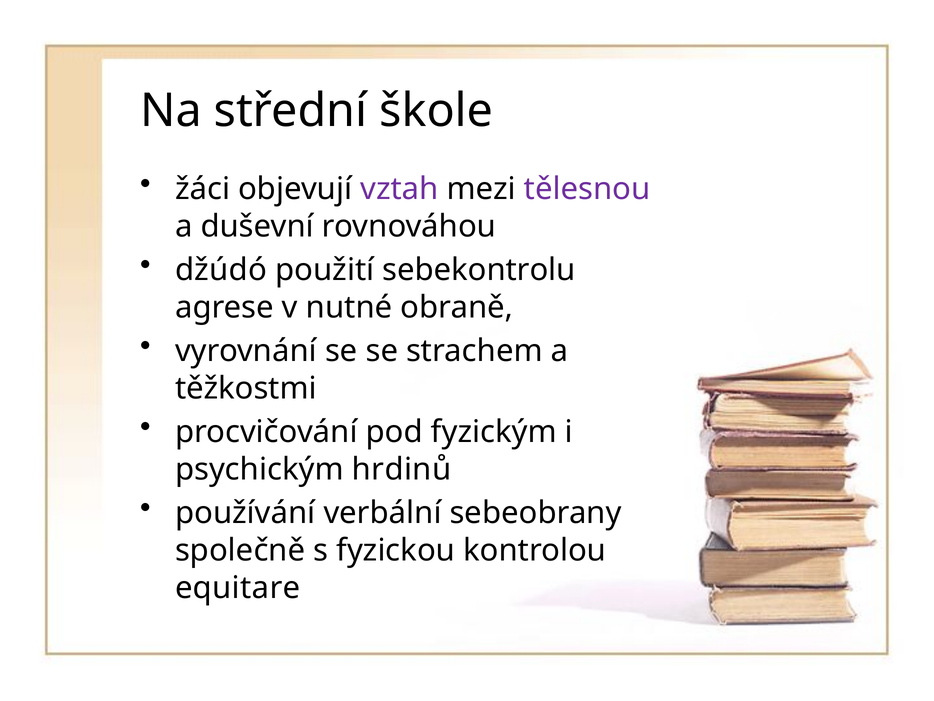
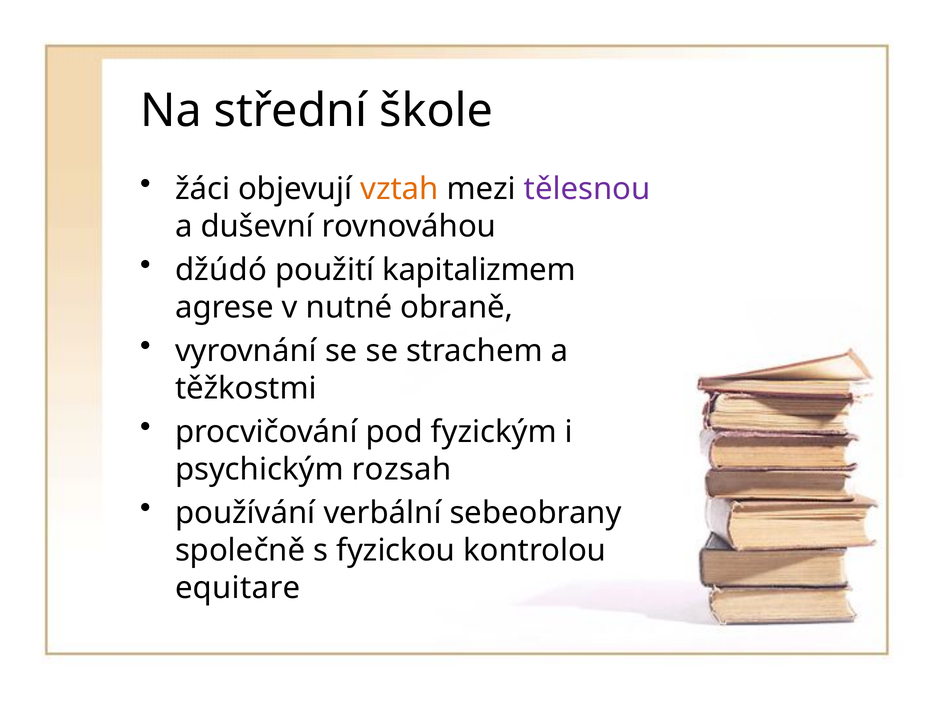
vztah colour: purple -> orange (399, 189)
sebekontrolu: sebekontrolu -> kapitalizmem (479, 270)
hrdinů: hrdinů -> rozsah (402, 469)
